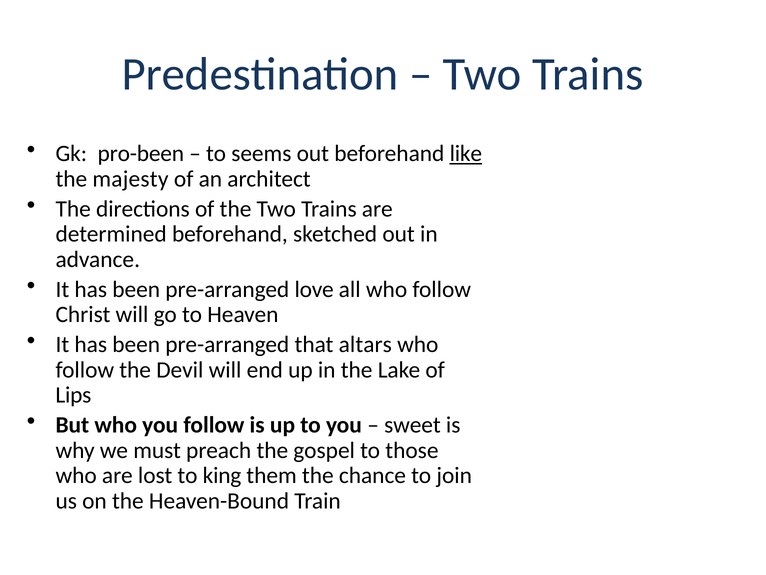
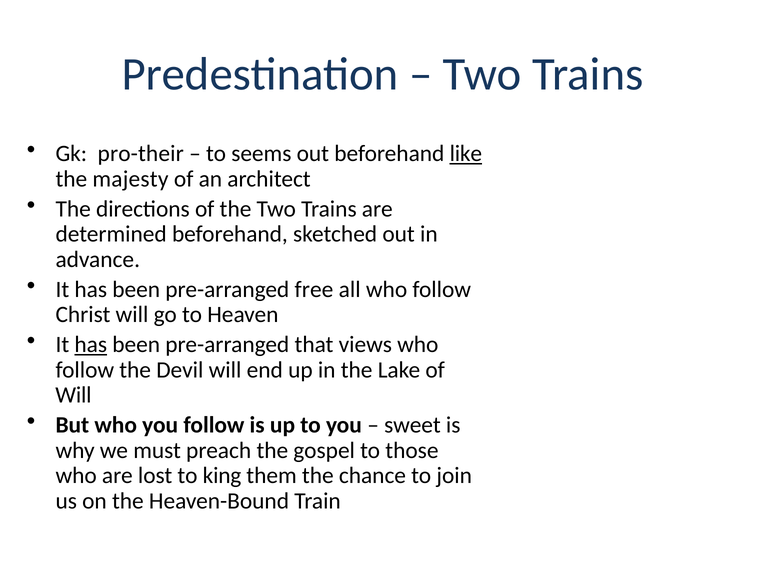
pro-been: pro-been -> pro-their (141, 154)
love: love -> free (314, 289)
has underline: none -> present (91, 344)
altars: altars -> views (365, 344)
Lips: Lips -> Will (73, 395)
